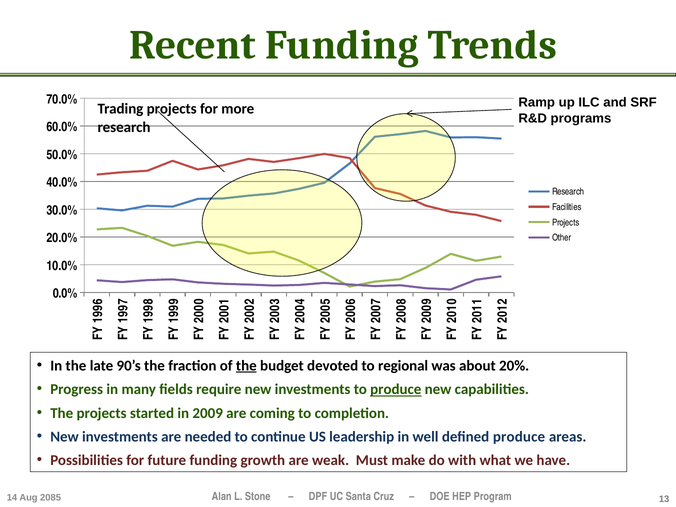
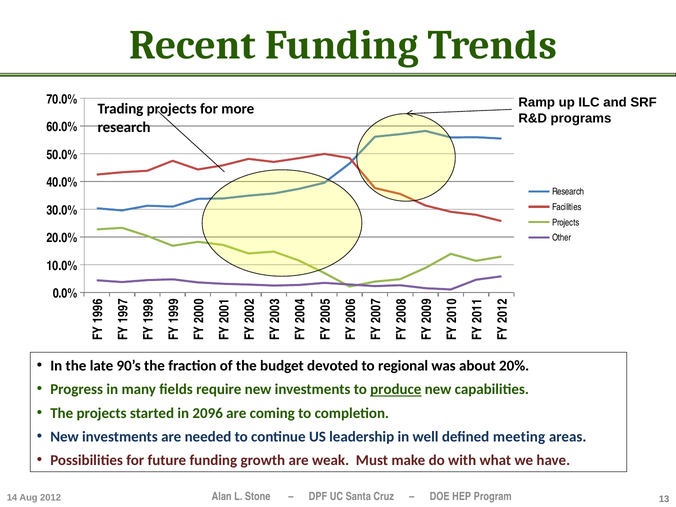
the underline: present -> none (246, 366)
2009: 2009 -> 2096 (208, 413)
defined produce: produce -> meeting (519, 437)
2085: 2085 -> 2012 (51, 497)
